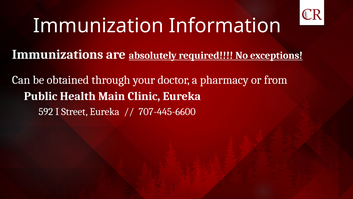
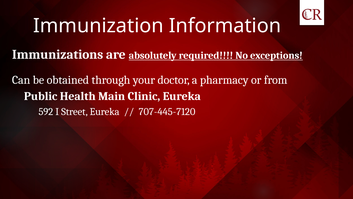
707-445-6600: 707-445-6600 -> 707-445-7120 (167, 111)
